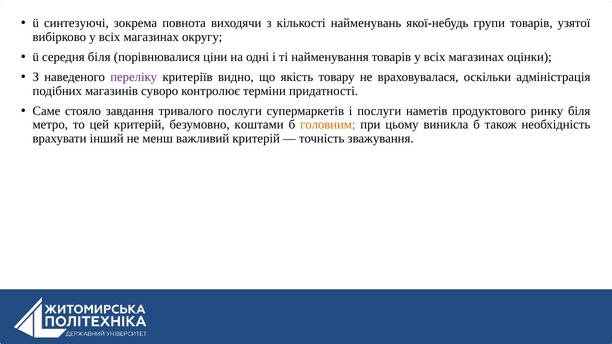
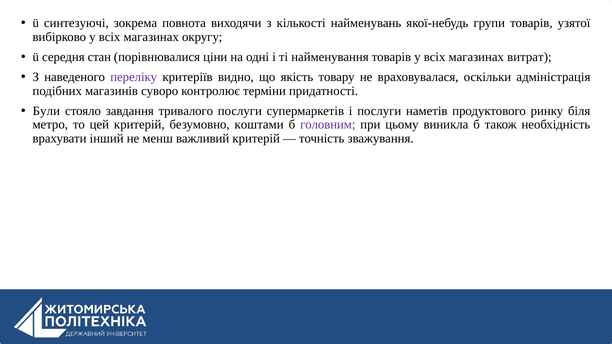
середня біля: біля -> стан (99, 57)
оцінки: оцінки -> витрат (529, 57)
Саме: Саме -> Були (46, 111)
головним colour: orange -> purple (328, 125)
